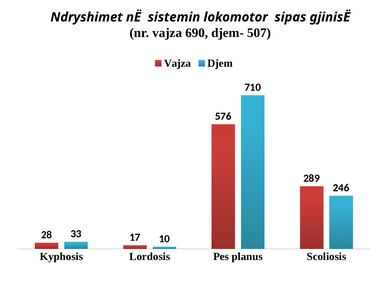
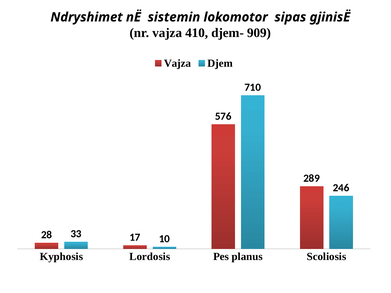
690: 690 -> 410 (197, 33)
507: 507 -> 909 (259, 33)
